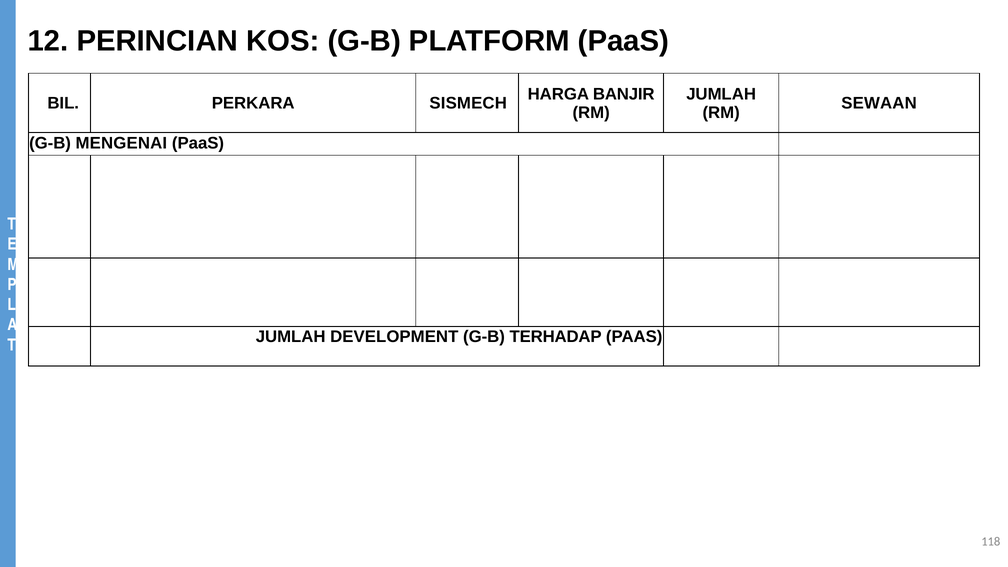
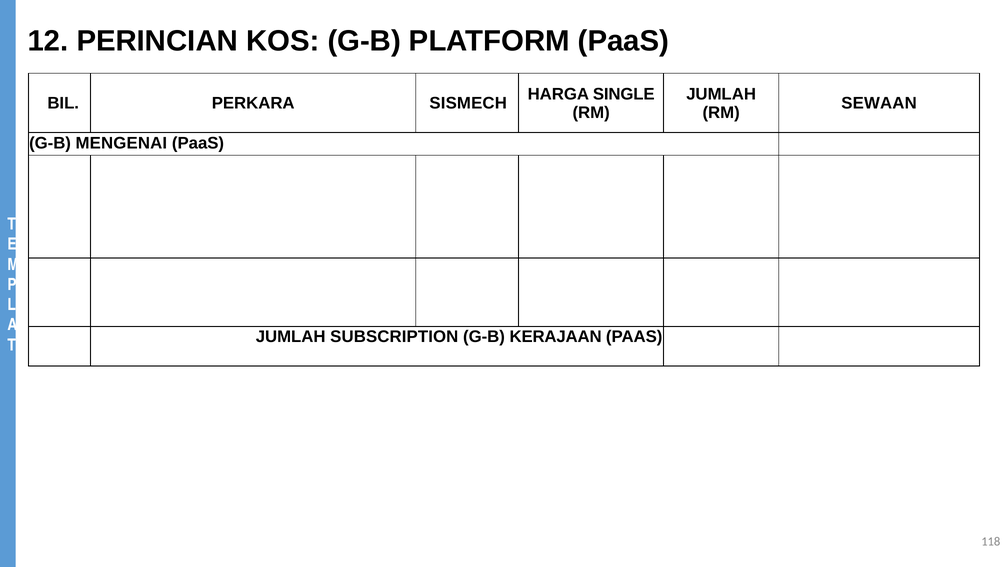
BANJIR: BANJIR -> SINGLE (624, 94)
DEVELOPMENT: DEVELOPMENT -> SUBSCRIPTION (394, 337)
TERHADAP: TERHADAP -> KERAJAAN (556, 337)
